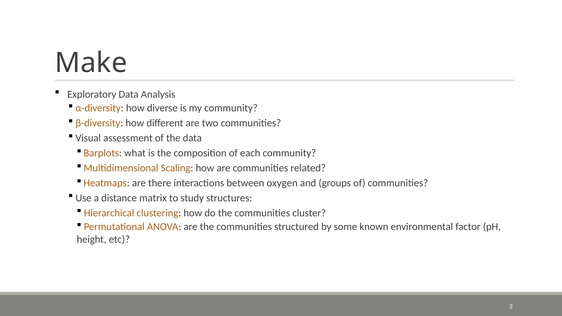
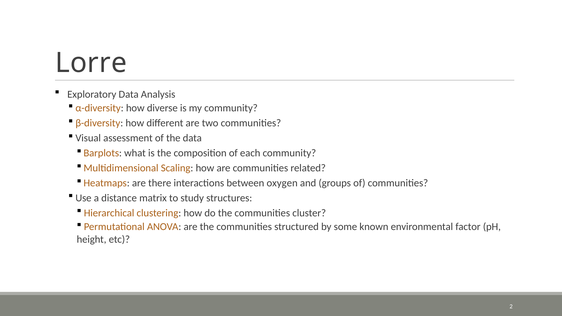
Make: Make -> Lorre (91, 63)
